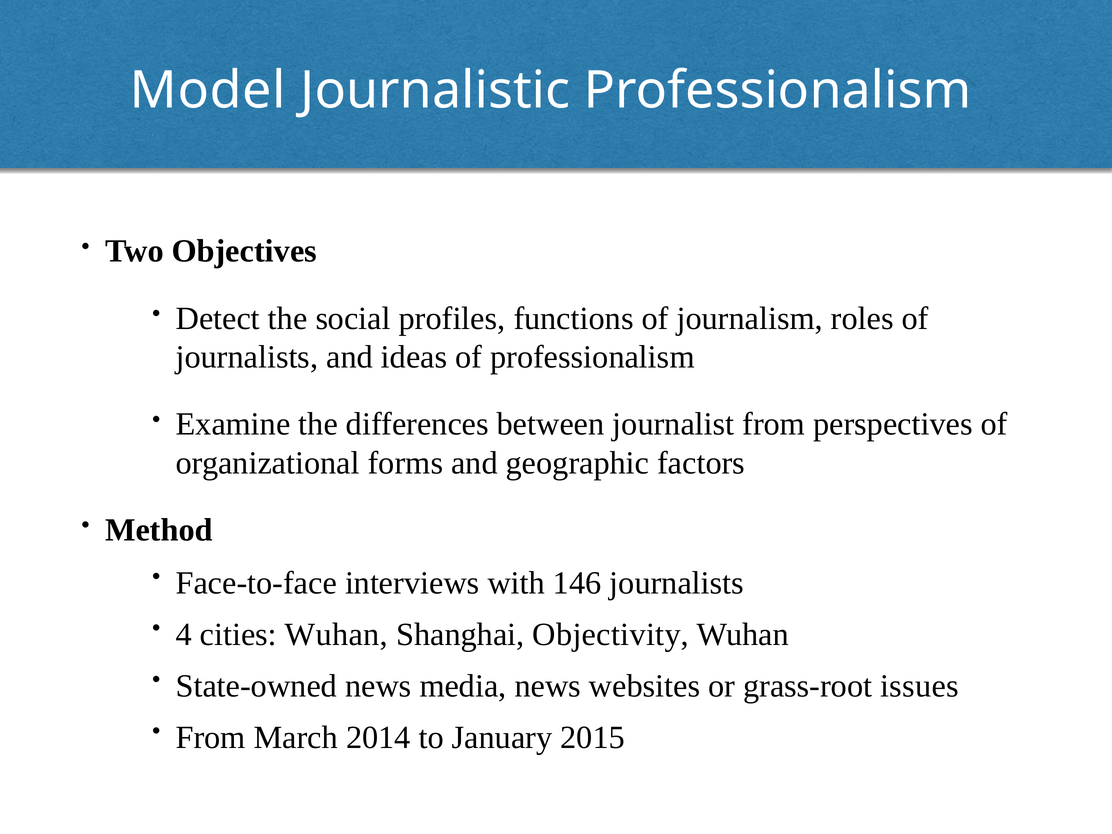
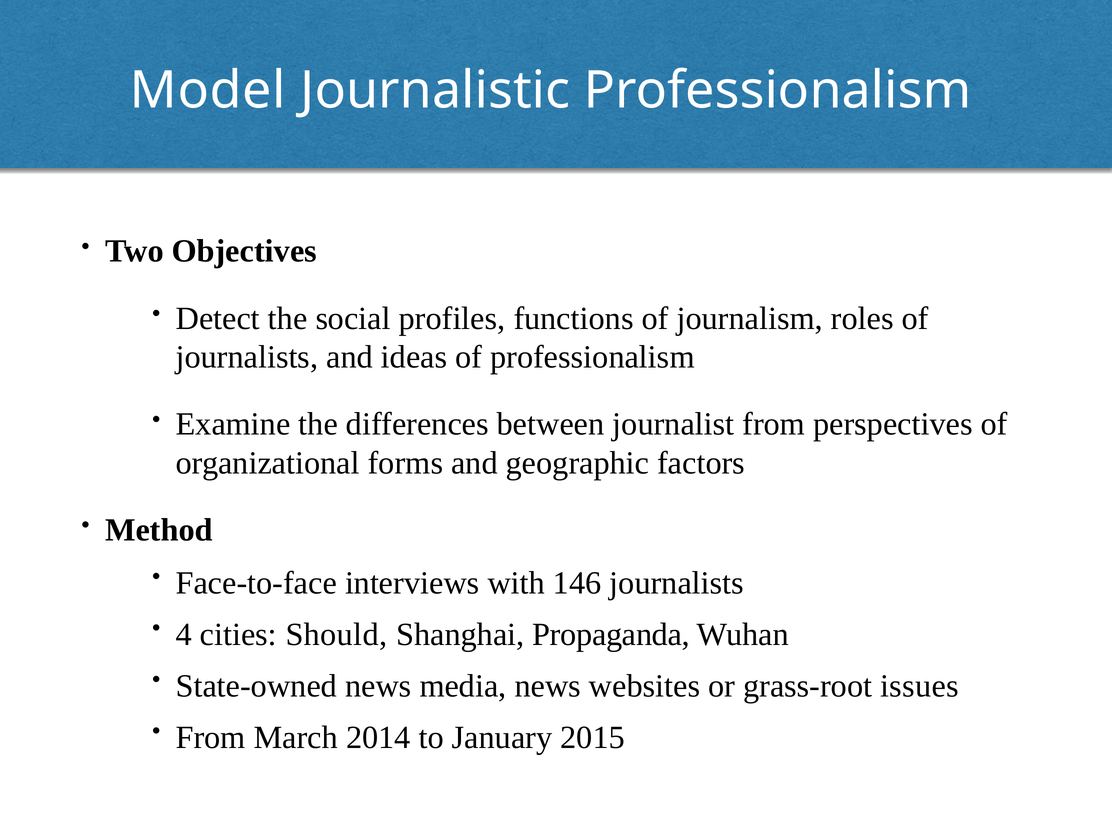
cities Wuhan: Wuhan -> Should (336, 635)
Objectivity: Objectivity -> Propaganda (611, 635)
